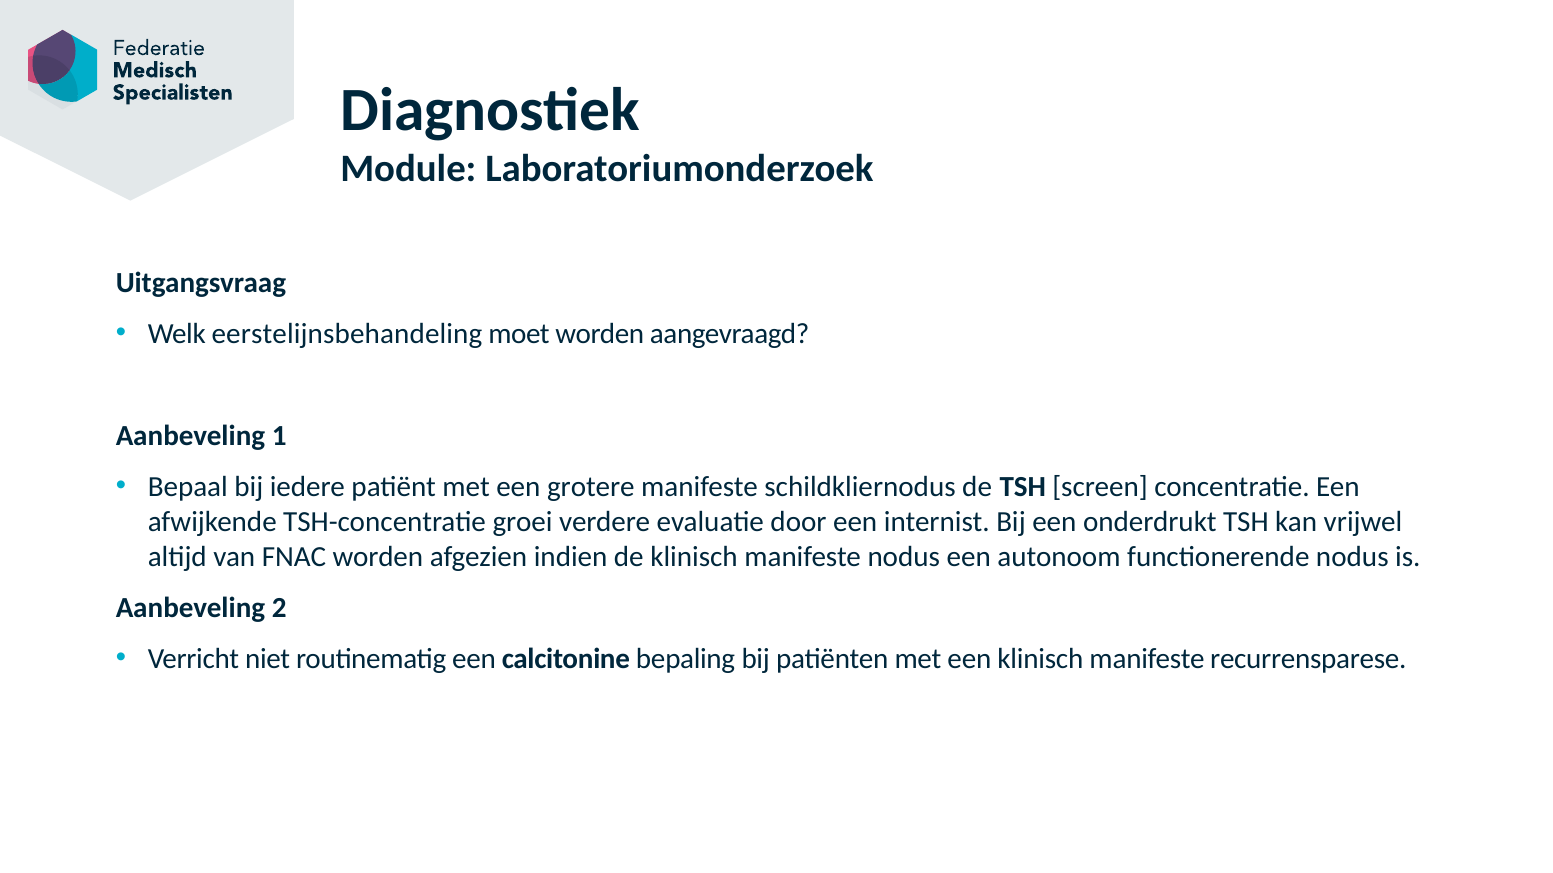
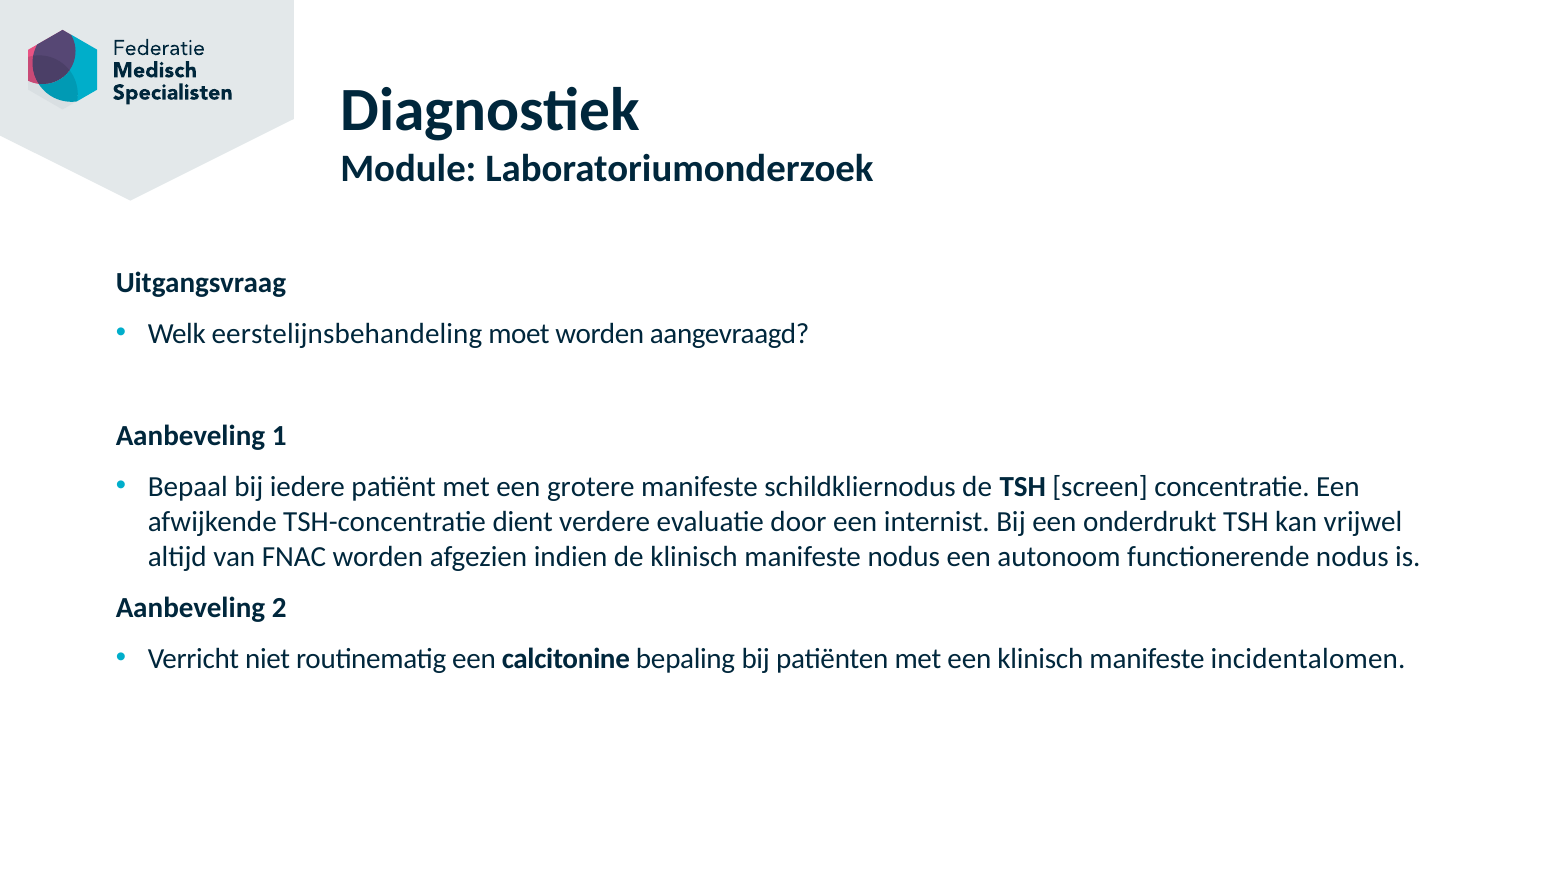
groei: groei -> dient (523, 522)
recurrensparese: recurrensparese -> incidentalomen (1308, 659)
